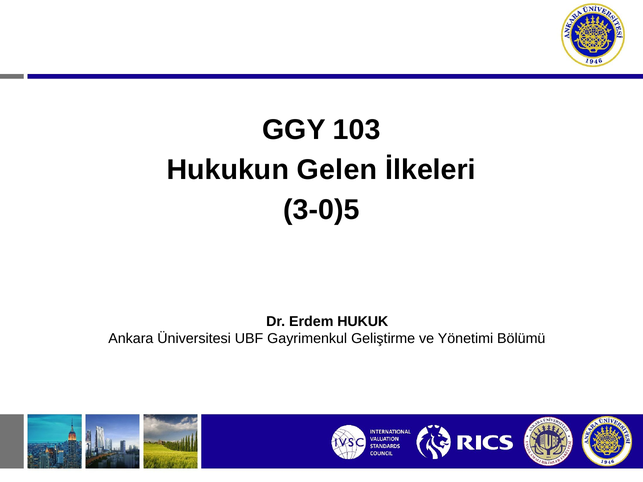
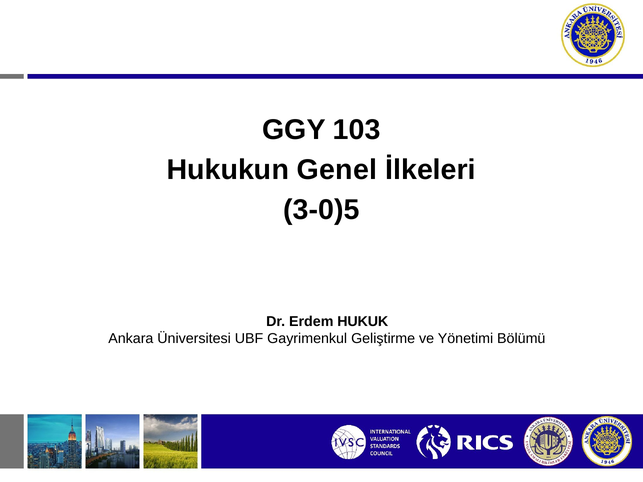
Gelen: Gelen -> Genel (337, 170)
